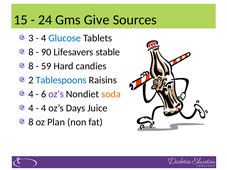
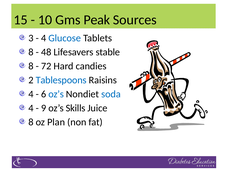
24: 24 -> 10 (45, 20)
Give: Give -> Peak (97, 20)
90: 90 -> 48 (46, 52)
59: 59 -> 72 (46, 66)
oz’s colour: purple -> blue (56, 94)
soda colour: orange -> blue (111, 94)
4: 4 -> 9 (44, 108)
Days: Days -> Skills (76, 108)
